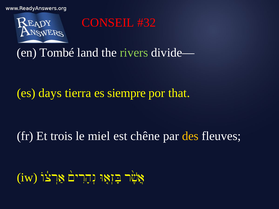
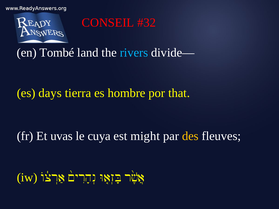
rivers colour: light green -> light blue (134, 53)
siempre: siempre -> hombre (127, 93)
trois: trois -> uvas (62, 136)
miel: miel -> cuya (99, 136)
chêne: chêne -> might (145, 136)
